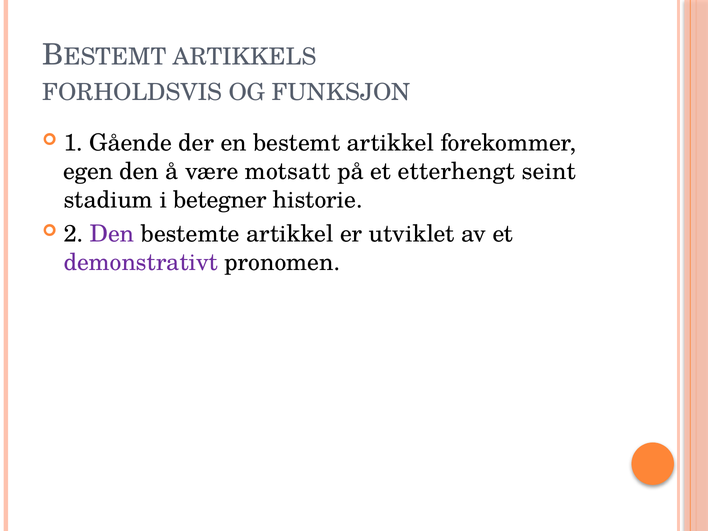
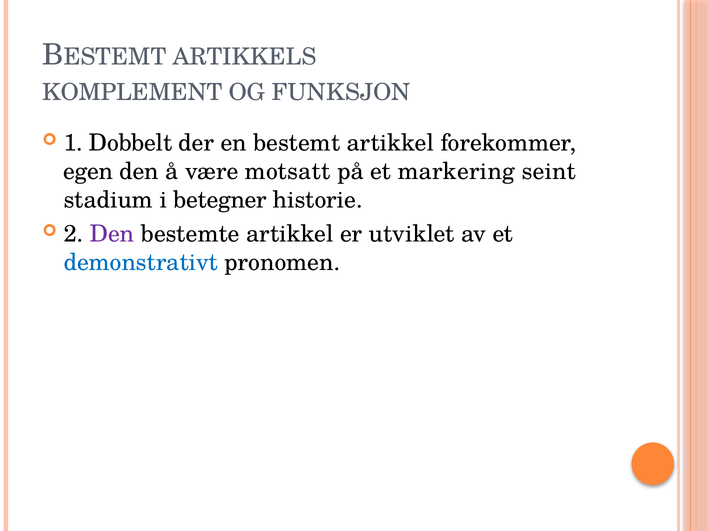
FORHOLDSVIS: FORHOLDSVIS -> KOMPLEMENT (132, 93)
Gående: Gående -> Dobbelt (131, 143)
etterhengt: etterhengt -> markering (456, 172)
demonstrativt colour: purple -> blue (141, 262)
